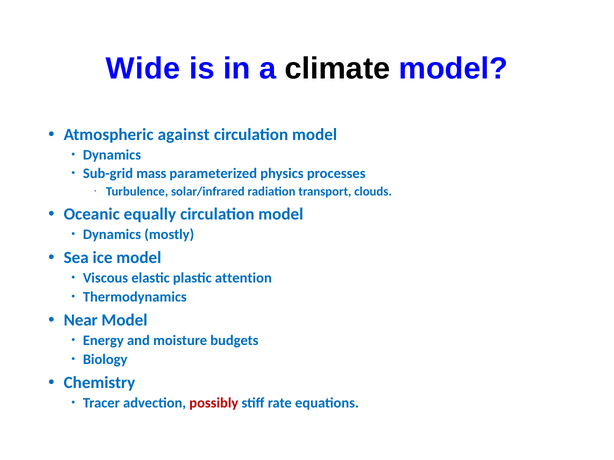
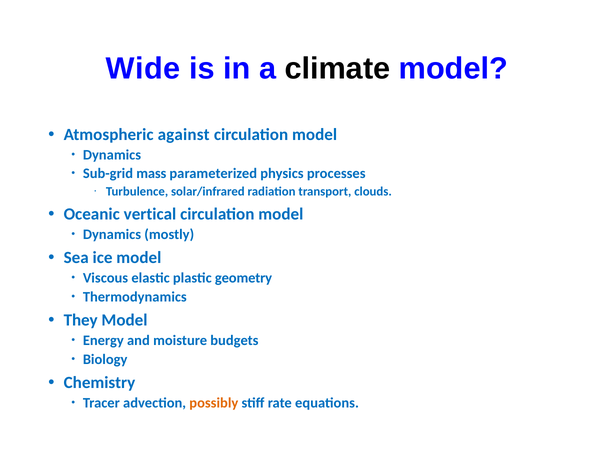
equally: equally -> vertical (150, 214)
attention: attention -> geometry (244, 278)
Near: Near -> They (81, 321)
possibly colour: red -> orange (214, 403)
